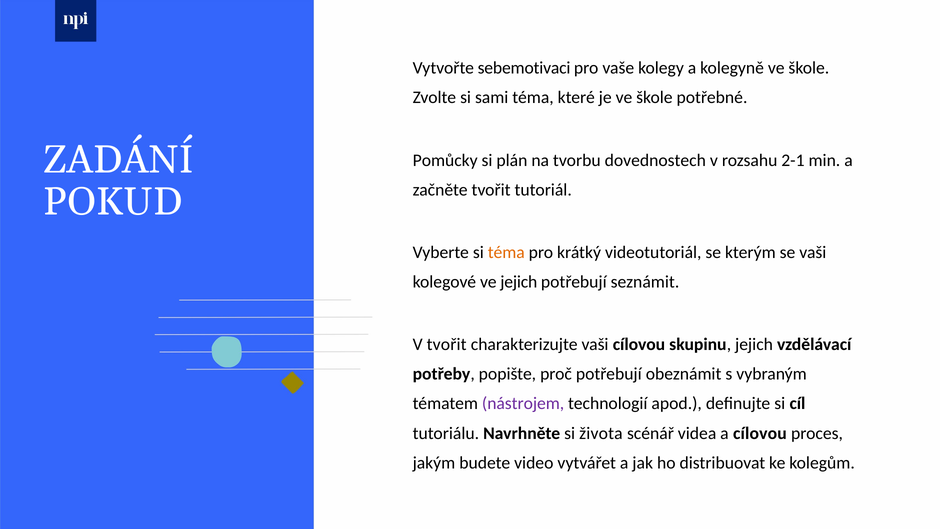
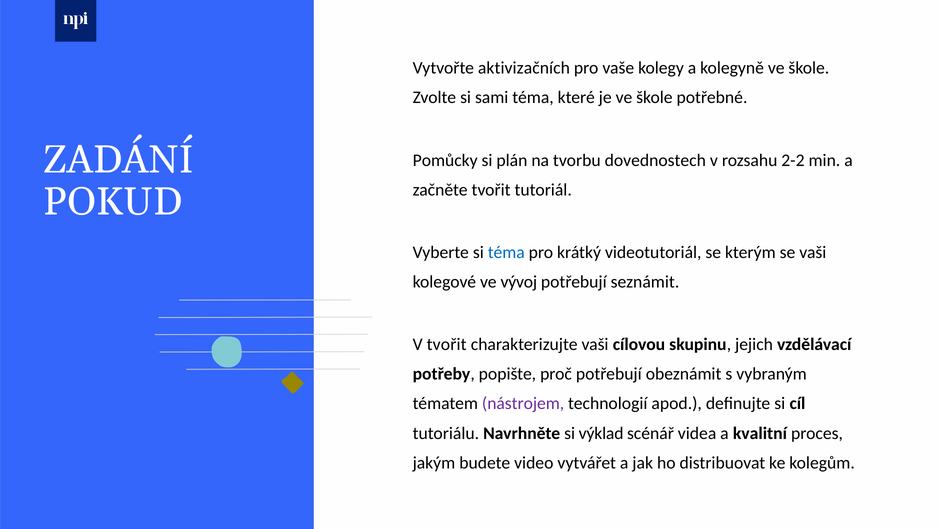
sebemotivaci: sebemotivaci -> aktivizačních (524, 68)
2-1: 2-1 -> 2-2 (793, 160)
téma colour: orange -> blue (506, 252)
ve jejich: jejich -> vývoj (519, 282)
života: života -> výklad (601, 433)
a cílovou: cílovou -> kvalitní (760, 433)
